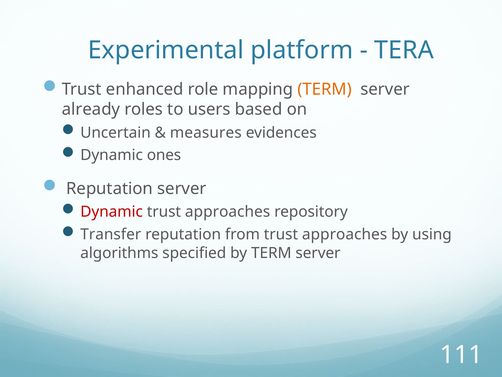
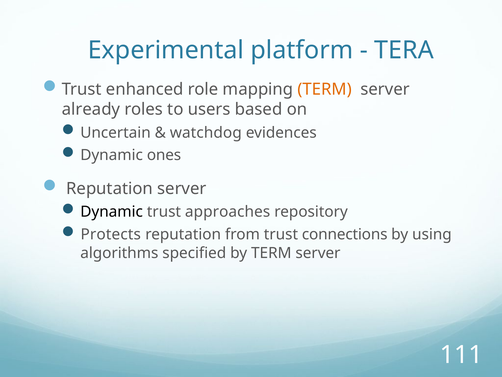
measures: measures -> watchdog (206, 132)
Dynamic colour: red -> black (112, 212)
Transfer: Transfer -> Protects (111, 234)
from trust approaches: approaches -> connections (345, 234)
